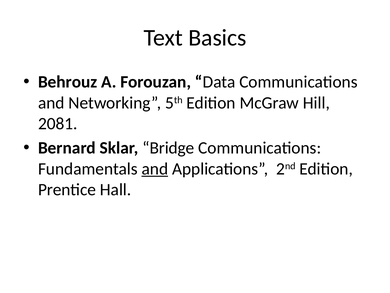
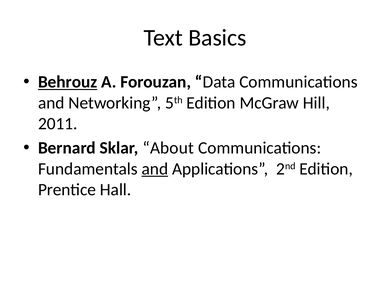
Behrouz underline: none -> present (68, 82)
2081: 2081 -> 2011 (58, 123)
Bridge: Bridge -> About (168, 148)
